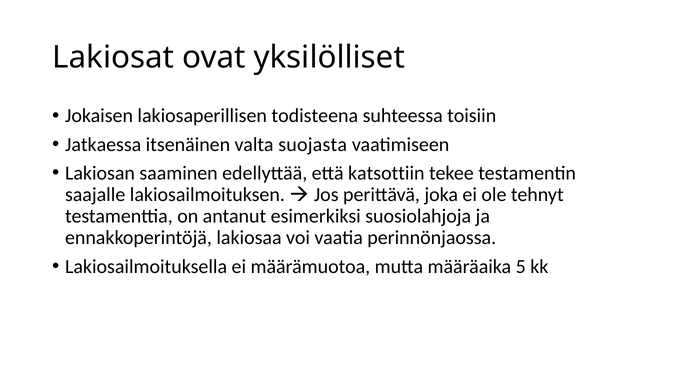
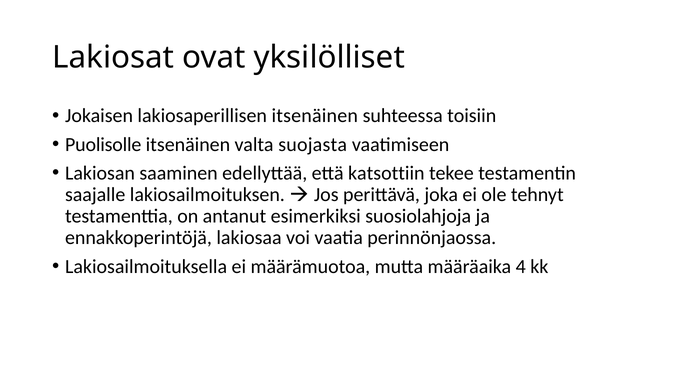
lakiosaperillisen todisteena: todisteena -> itsenäinen (315, 116)
Jatkaessa: Jatkaessa -> Puolisolle (103, 145)
5: 5 -> 4 (521, 267)
